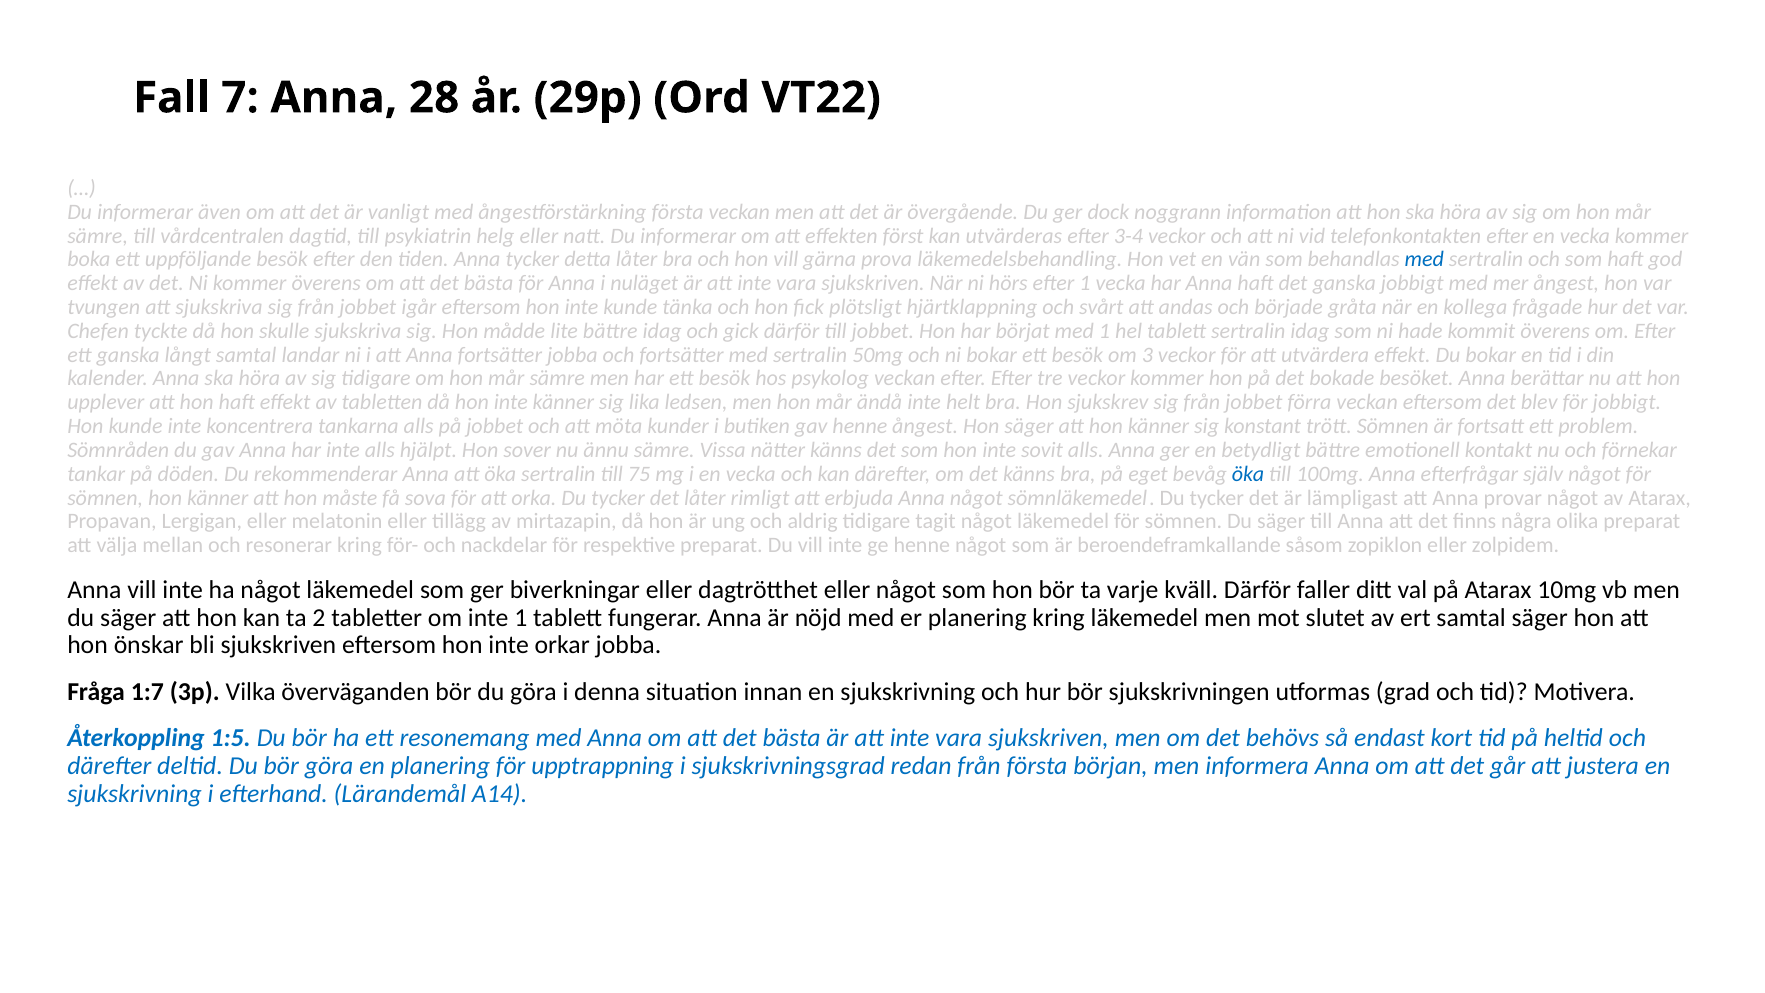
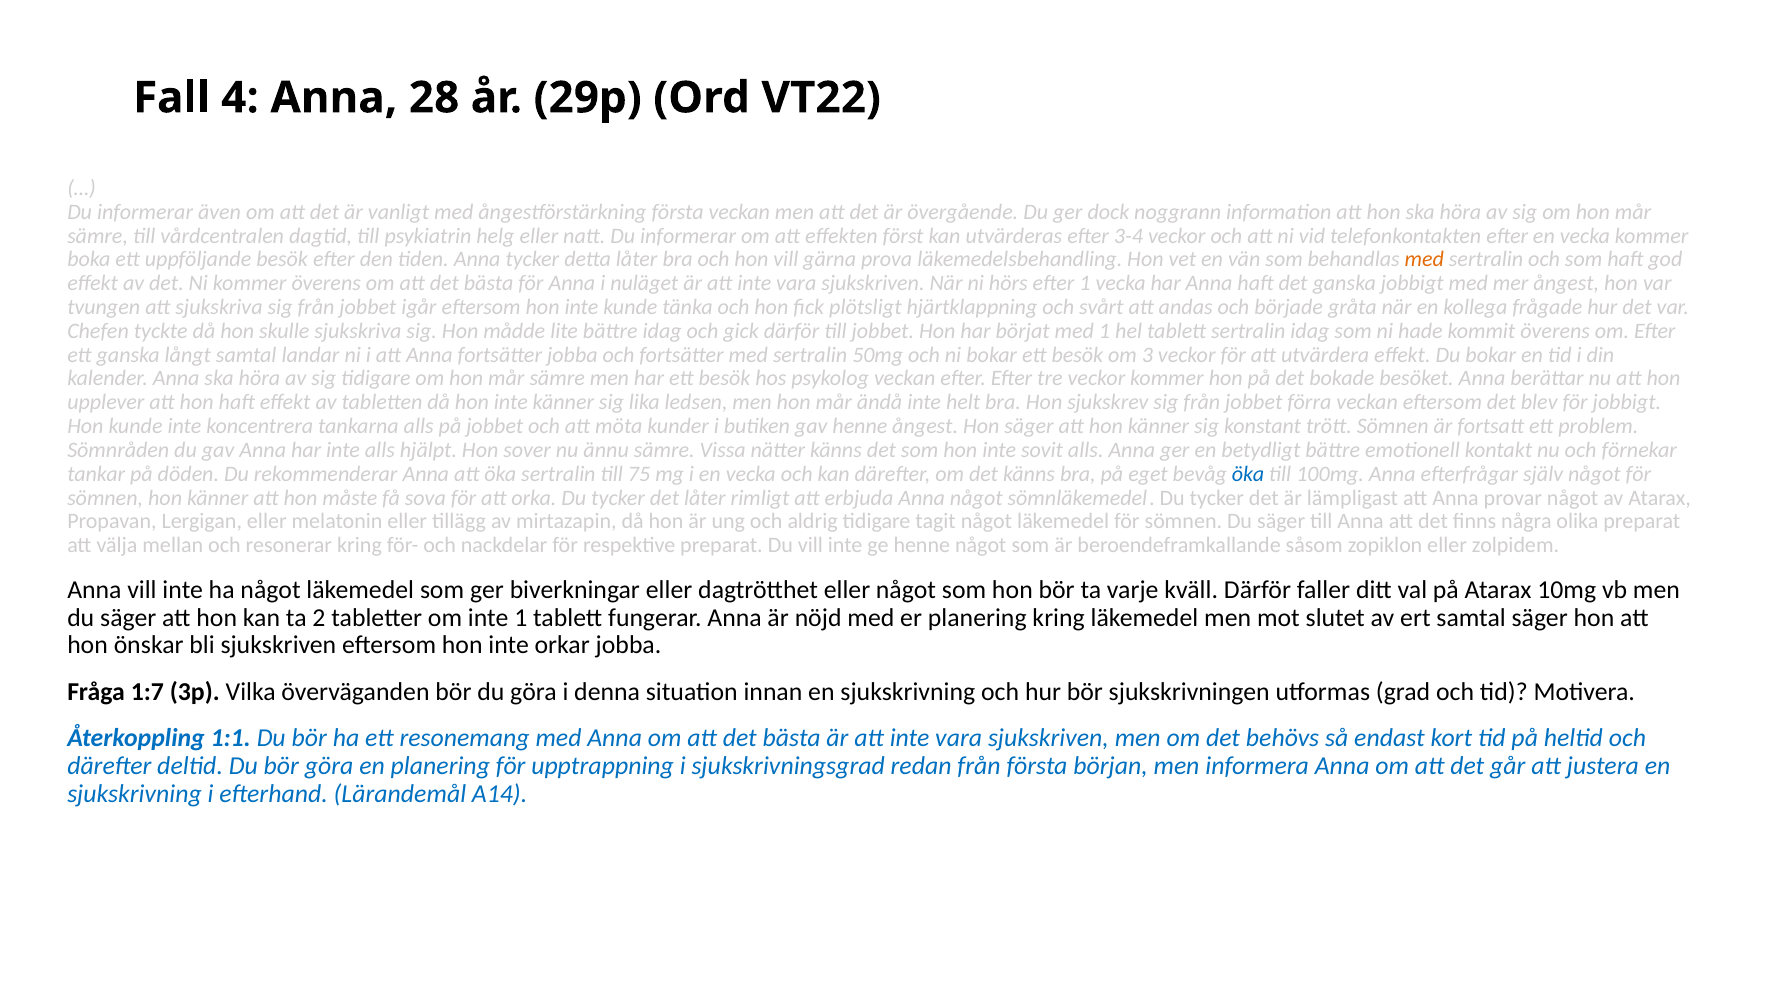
7: 7 -> 4 (240, 98)
med colour: blue -> orange (1424, 260)
1:5: 1:5 -> 1:1 (231, 738)
